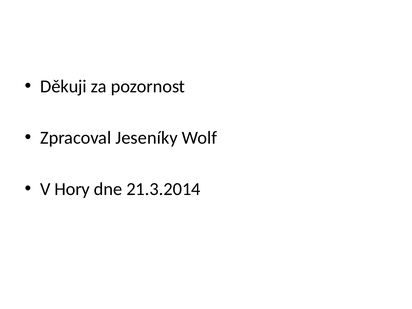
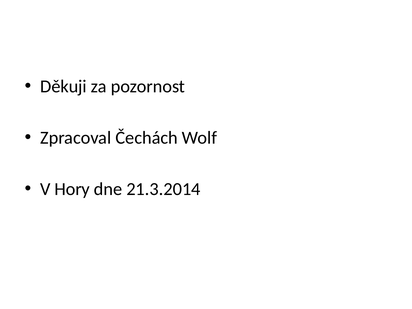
Jeseníky: Jeseníky -> Čechách (147, 138)
